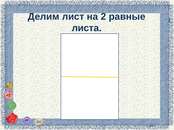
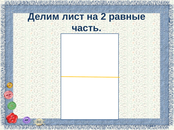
листа: листа -> часть (87, 28)
